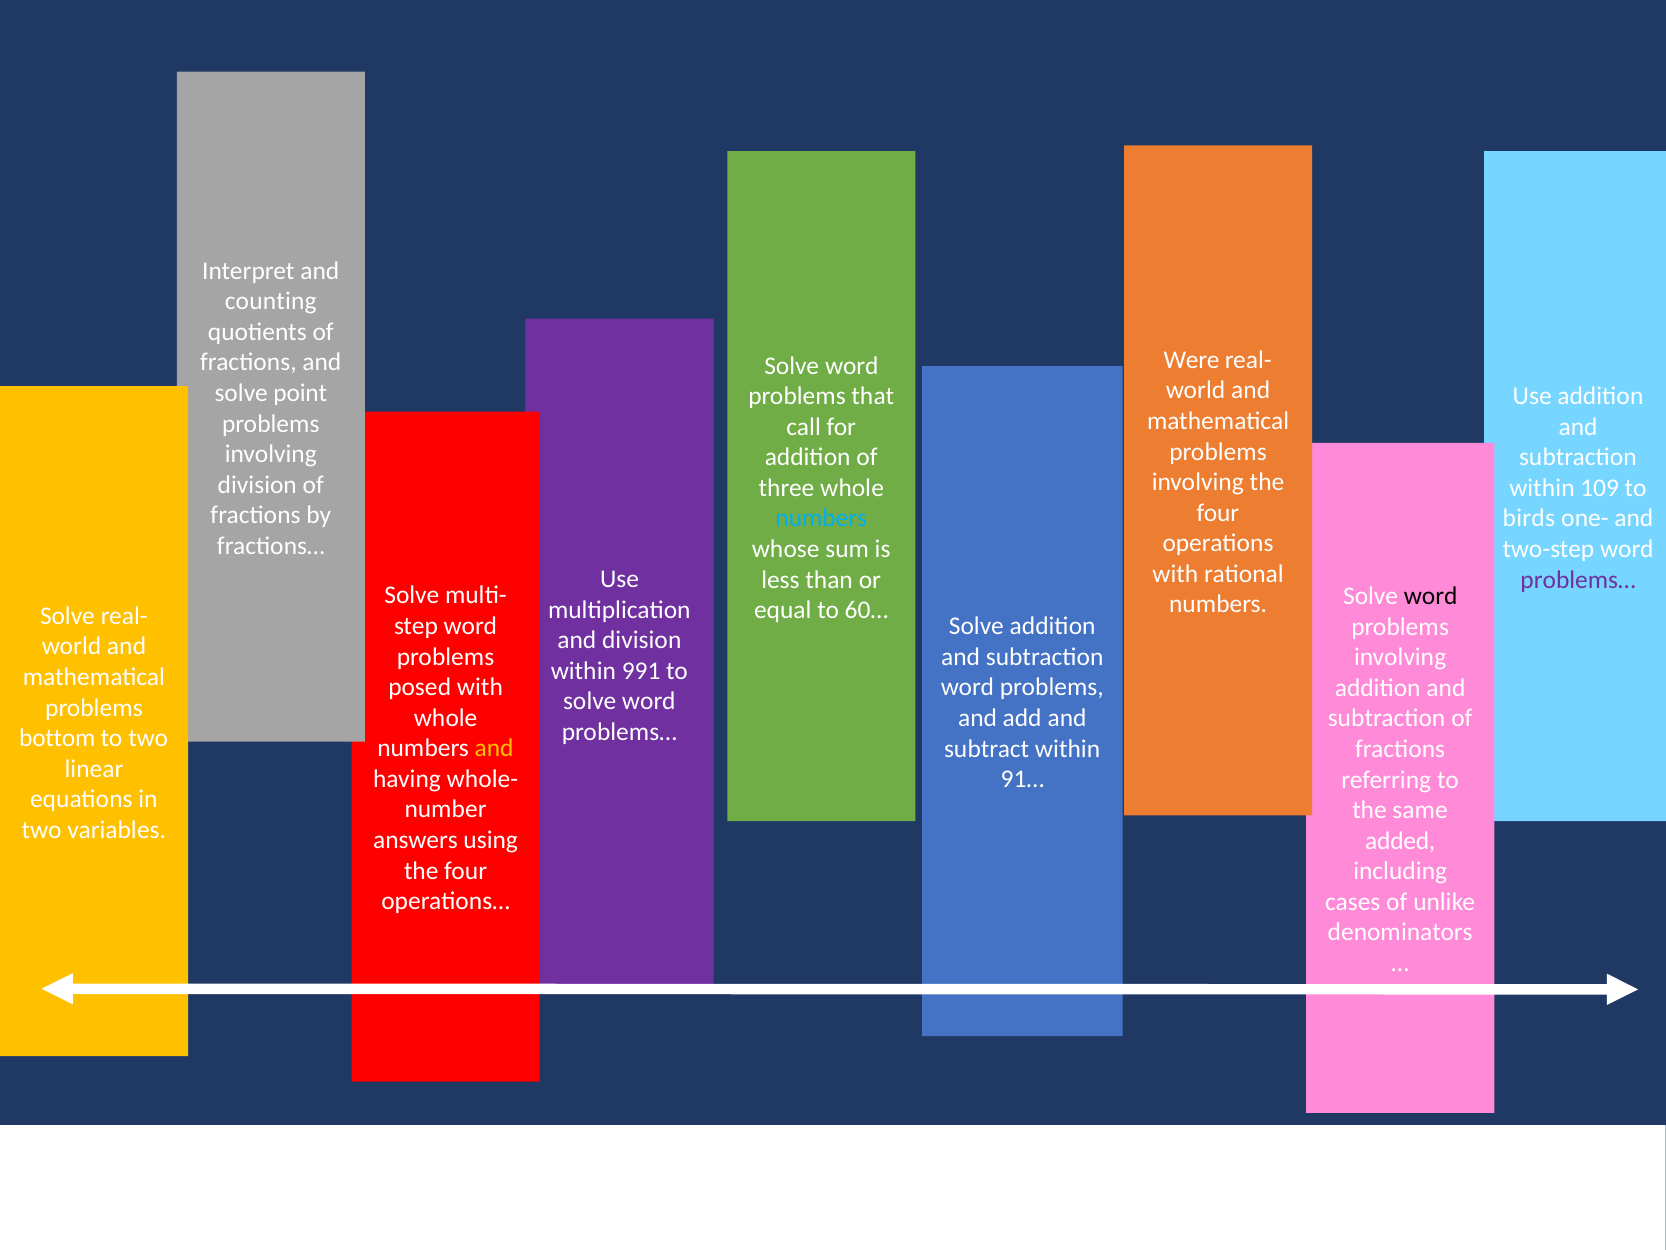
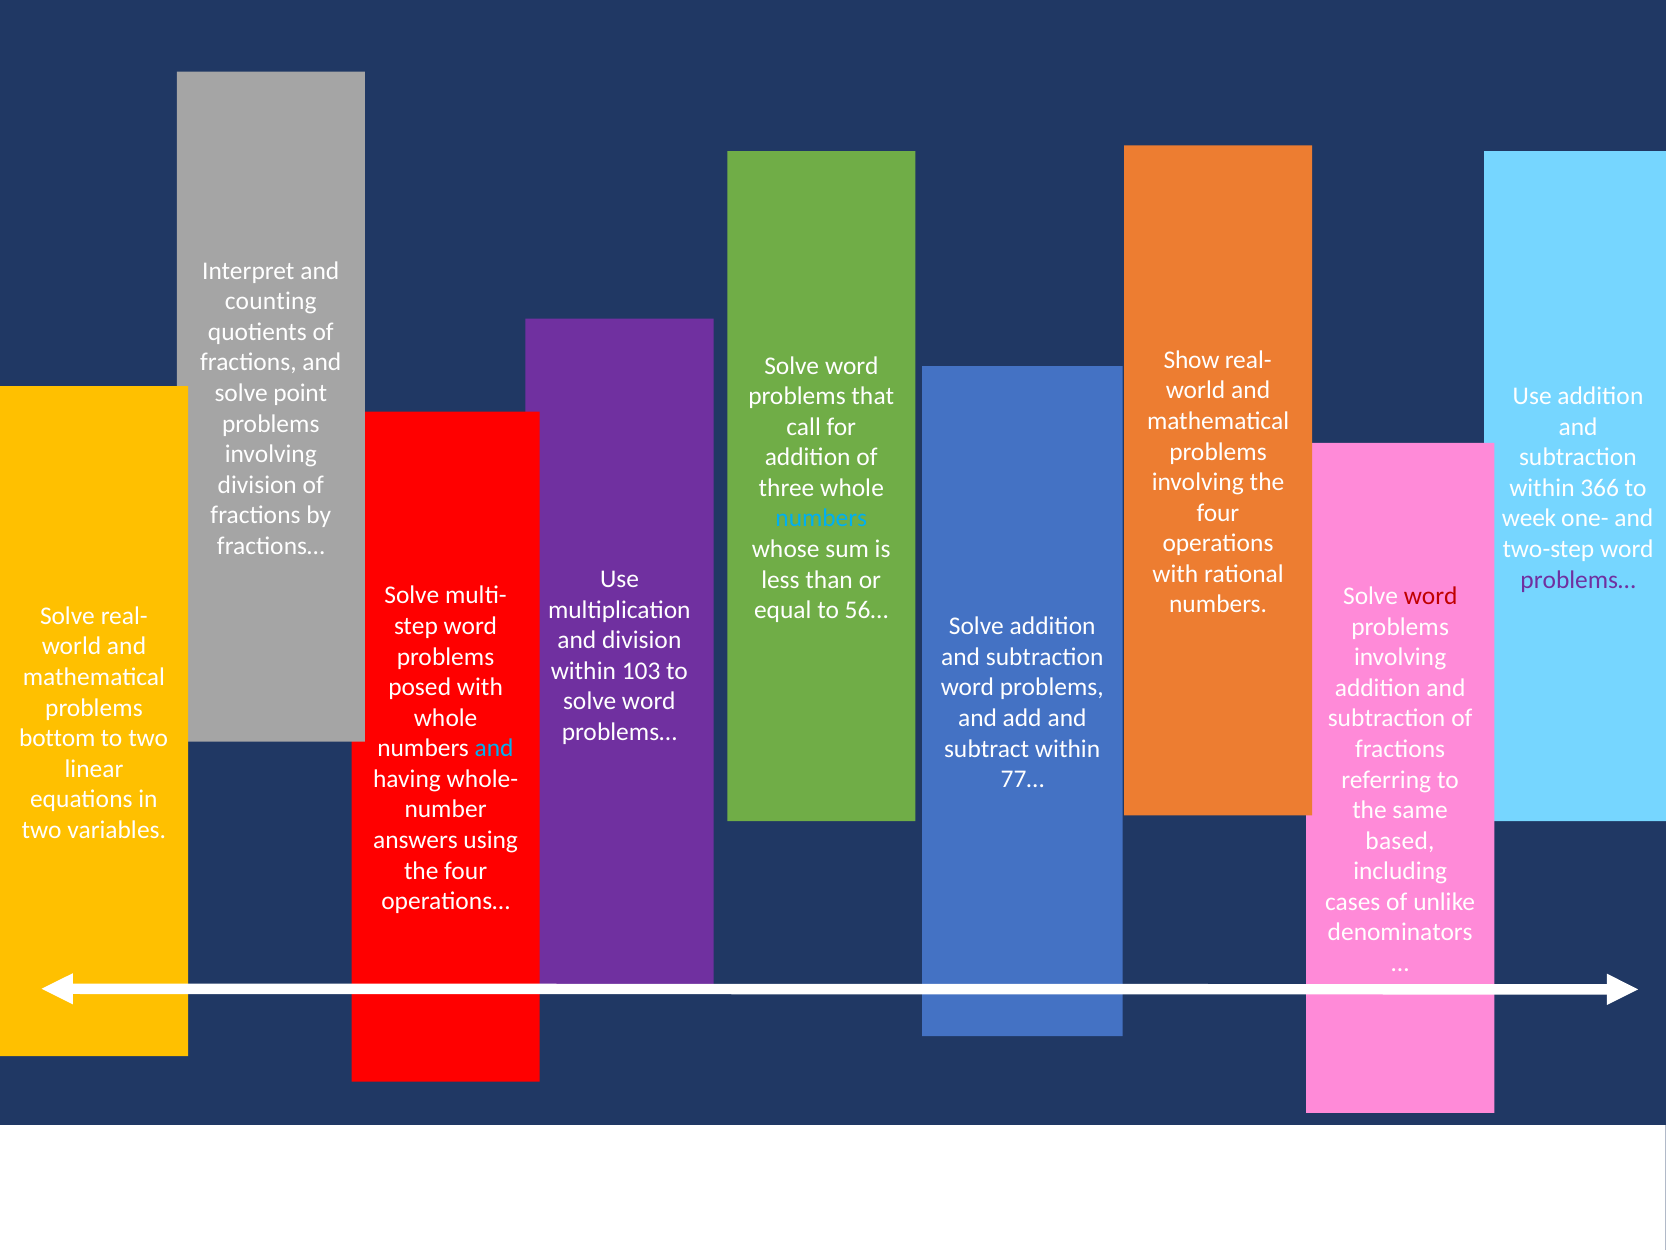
Were: Were -> Show (1192, 360)
109: 109 -> 366 (1600, 488)
birds: birds -> week (1529, 518)
word colour: black -> red (1431, 596)
60…: 60… -> 56… (866, 610)
991: 991 -> 103 (641, 671)
and colour: yellow -> light blue (494, 748)
91…: 91… -> 77… (1022, 779)
added: added -> based (1400, 840)
